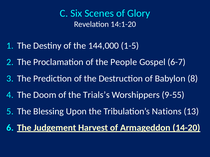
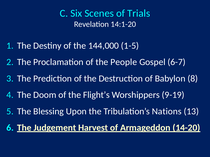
Glory: Glory -> Trials (139, 13)
Trials’s: Trials’s -> Flight’s (96, 95)
9-55: 9-55 -> 9-19 (173, 95)
